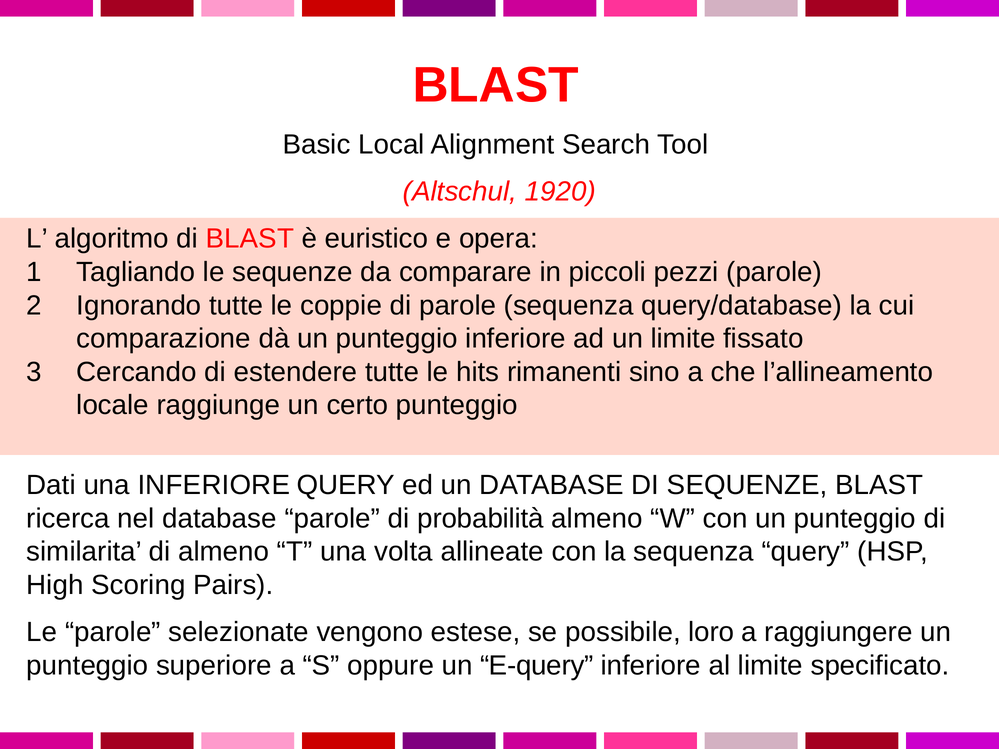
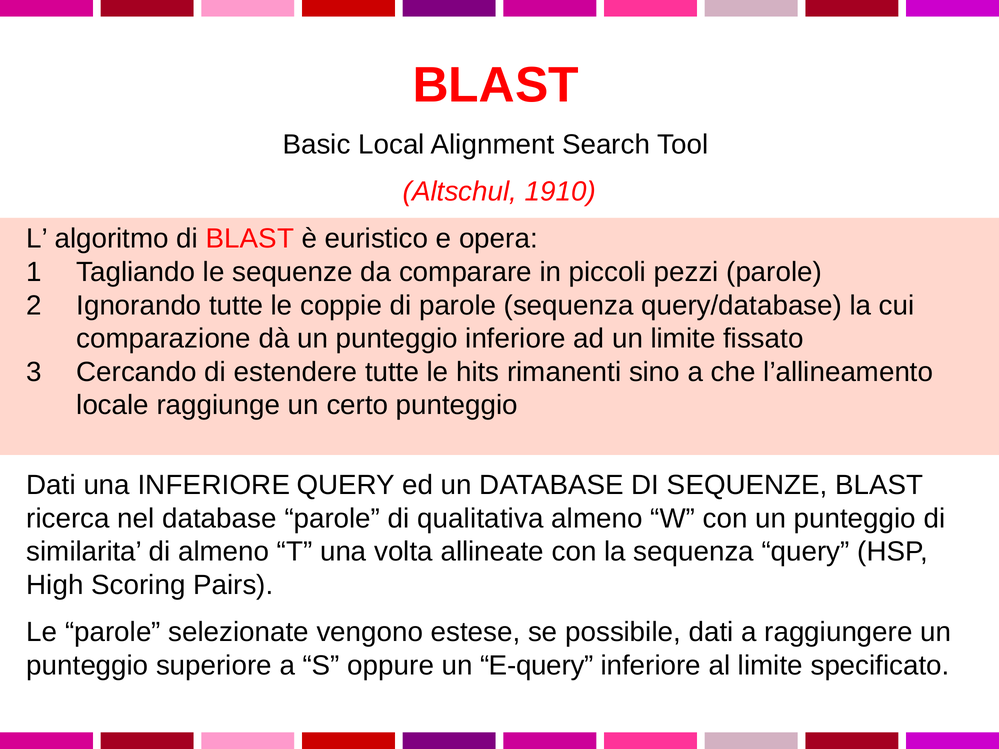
1920: 1920 -> 1910 (560, 192)
probabilità: probabilità -> qualitativa (480, 519)
possibile loro: loro -> dati (711, 632)
